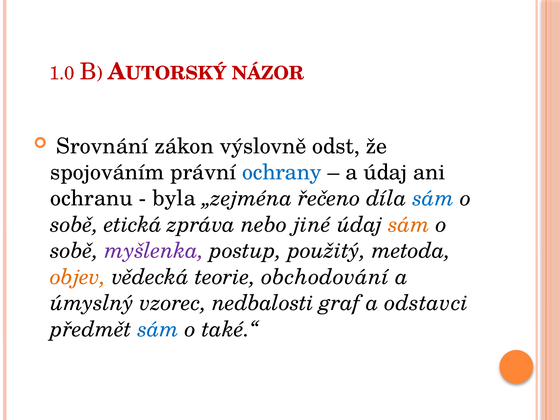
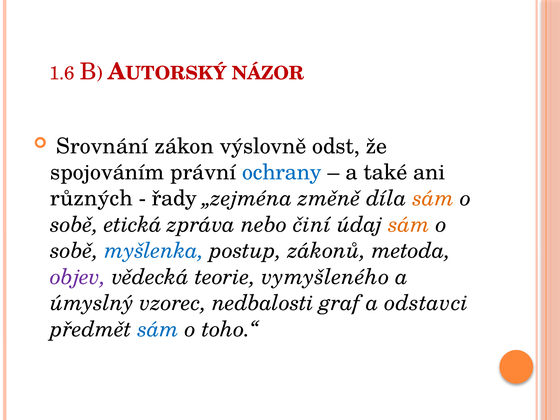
1.0: 1.0 -> 1.6 (62, 73)
a údaj: údaj -> také (385, 172)
ochranu: ochranu -> různých (92, 198)
byla: byla -> řady (174, 198)
řečeno: řečeno -> změně (329, 198)
sám colour: blue -> orange (433, 198)
jiné: jiné -> činí (312, 225)
myšlenka colour: purple -> blue (154, 251)
použitý: použitý -> zákonů (327, 251)
objev colour: orange -> purple (78, 277)
obchodování: obchodování -> vymyšleného (325, 277)
také.“: také.“ -> toho.“ (230, 329)
